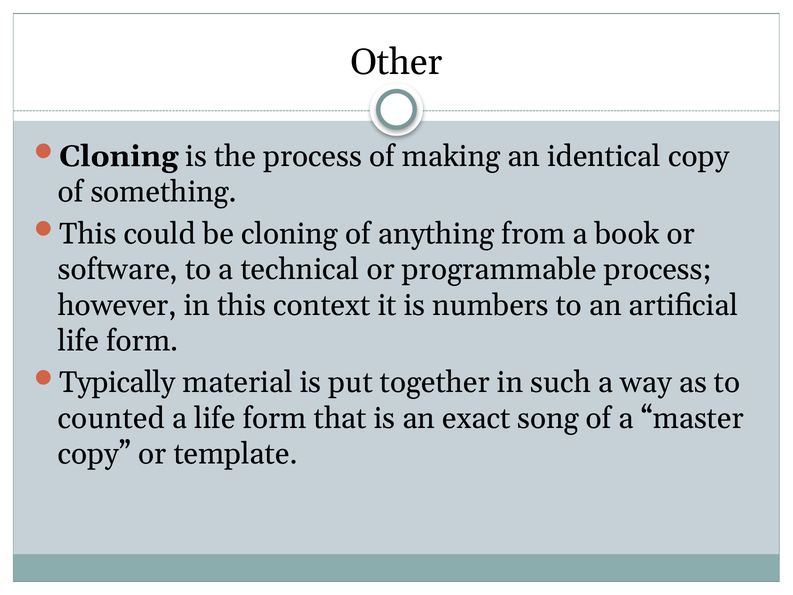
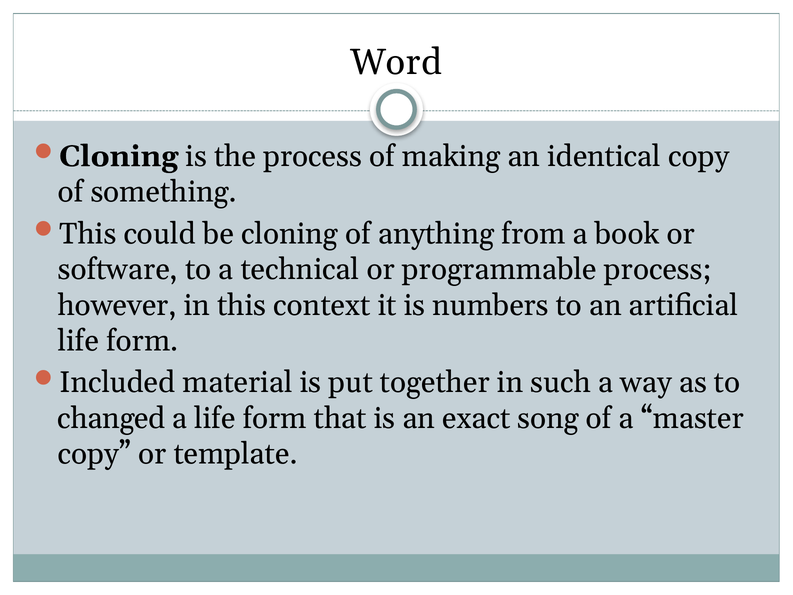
Other: Other -> Word (396, 62)
Typically: Typically -> Included (117, 382)
counted: counted -> changed (111, 418)
